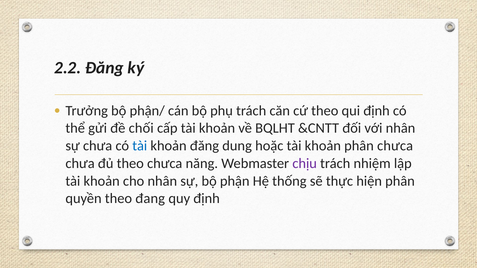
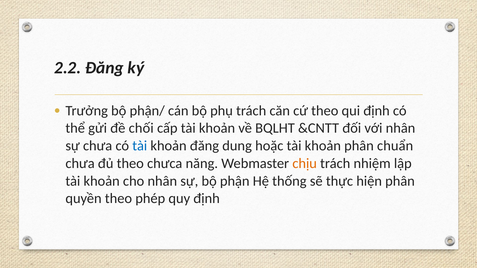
phân chưca: chưca -> chuẩn (395, 146)
chịu colour: purple -> orange (305, 164)
đang: đang -> phép (150, 199)
